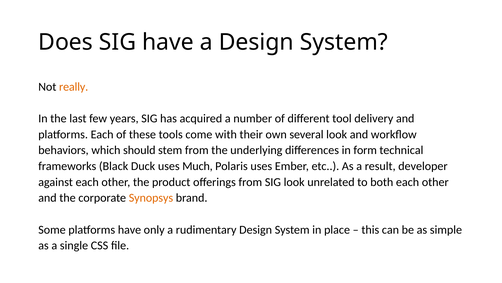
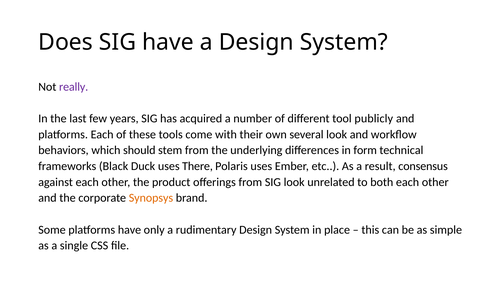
really colour: orange -> purple (74, 87)
delivery: delivery -> publicly (374, 118)
Much: Much -> There (197, 166)
developer: developer -> consensus (423, 166)
